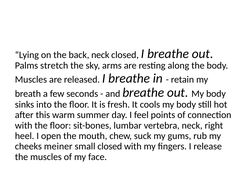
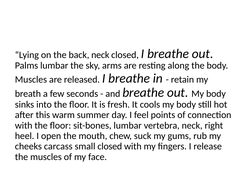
Palms stretch: stretch -> lumbar (54, 66)
meiner: meiner -> carcass (58, 146)
